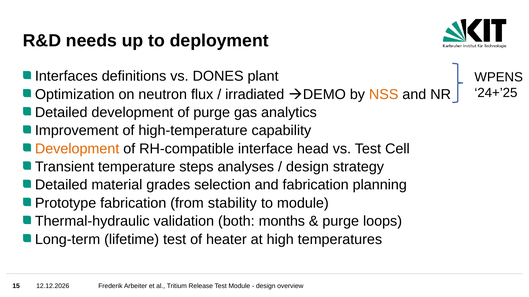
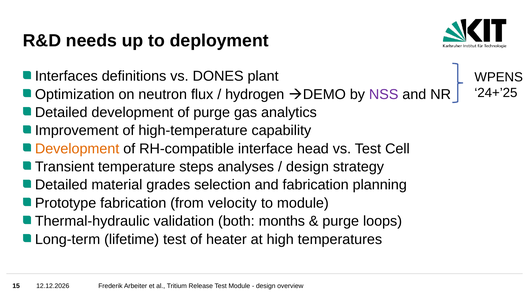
irradiated: irradiated -> hydrogen (255, 95)
NSS colour: orange -> purple (384, 95)
stability: stability -> velocity (232, 203)
